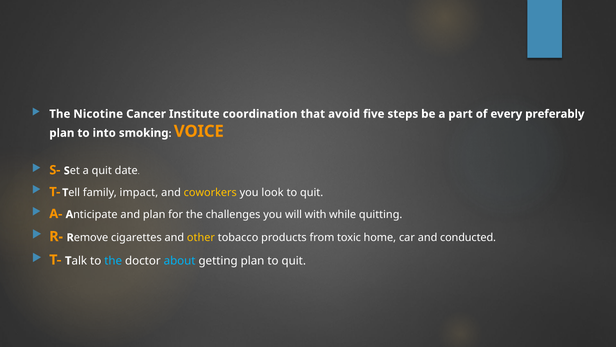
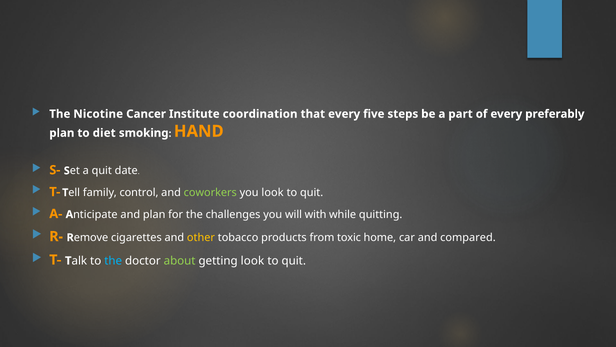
that avoid: avoid -> every (344, 114)
into: into -> diet (104, 133)
VOICE: VOICE -> HAND (199, 131)
impact: impact -> control (139, 192)
coworkers colour: yellow -> light green (210, 192)
conducted: conducted -> compared (468, 237)
about colour: light blue -> light green (180, 260)
getting plan: plan -> look (252, 260)
